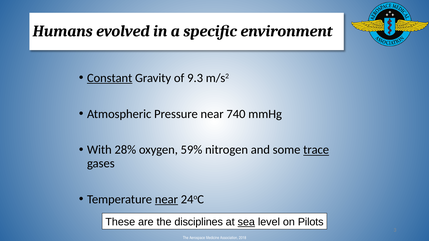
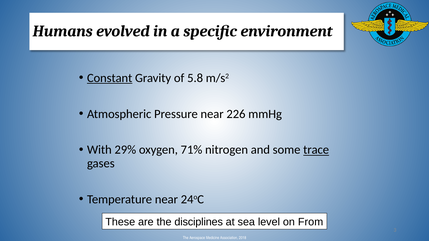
9.3: 9.3 -> 5.8 (195, 78)
740: 740 -> 226 (236, 114)
28%: 28% -> 29% (125, 150)
59%: 59% -> 71% (191, 150)
near underline: present -> none (166, 200)
sea underline: present -> none (246, 222)
Pilots: Pilots -> From (311, 222)
